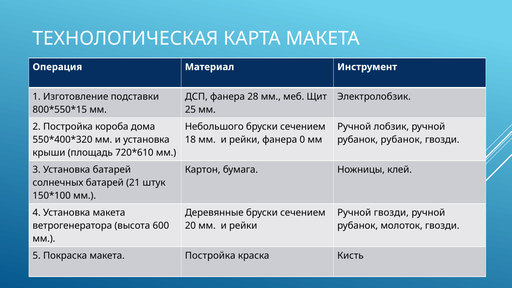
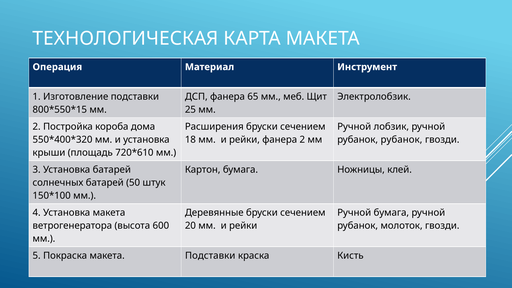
28: 28 -> 65 (253, 97)
Небольшого: Небольшого -> Расширения (214, 127)
фанера 0: 0 -> 2 (302, 140)
21: 21 -> 50 (133, 183)
Ручной гвозди: гвозди -> бумага (391, 213)
макета Постройка: Постройка -> Подставки (210, 256)
